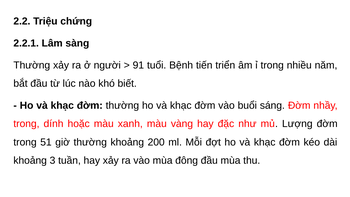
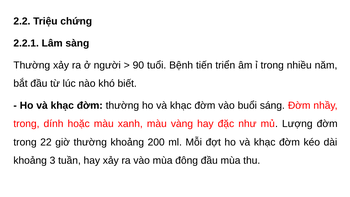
91: 91 -> 90 (138, 65)
51: 51 -> 22 (46, 142)
